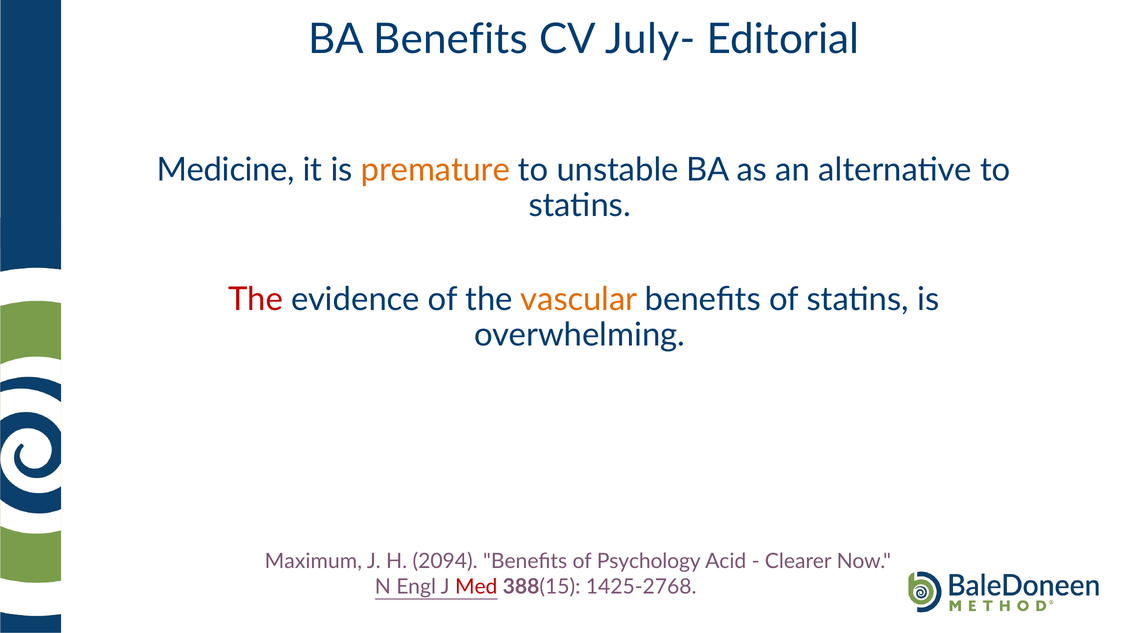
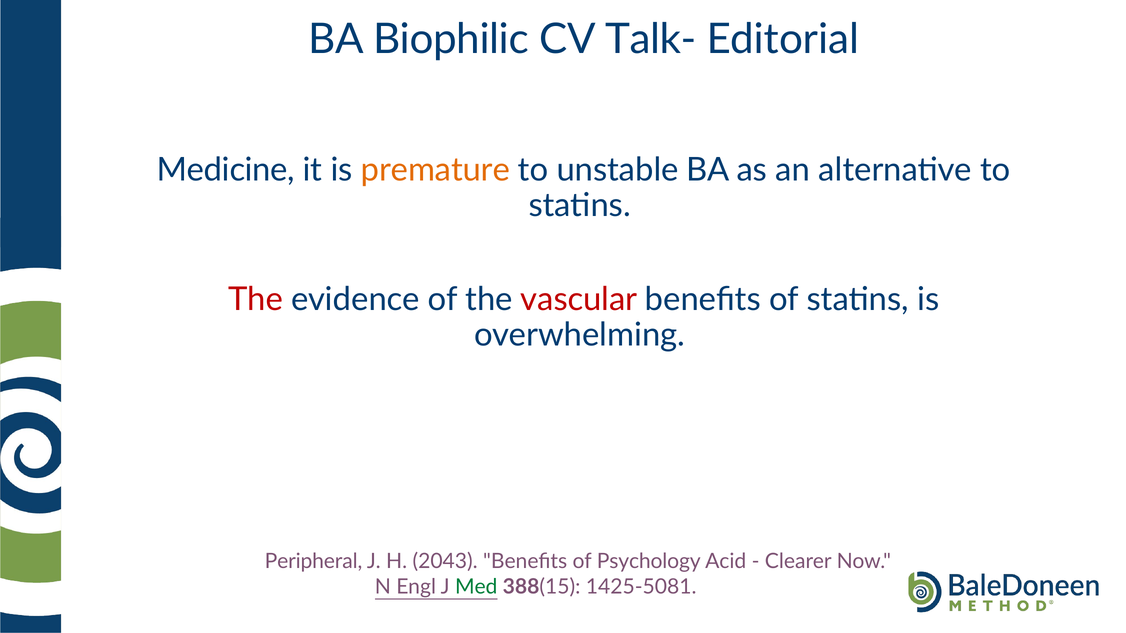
BA Benefits: Benefits -> Biophilic (451, 39)
July-: July- -> Talk- (651, 39)
vascular colour: orange -> red (579, 300)
Maximum: Maximum -> Peripheral (313, 562)
2094: 2094 -> 2043 (445, 562)
Med colour: red -> green (476, 587)
1425-2768: 1425-2768 -> 1425-5081 (641, 587)
